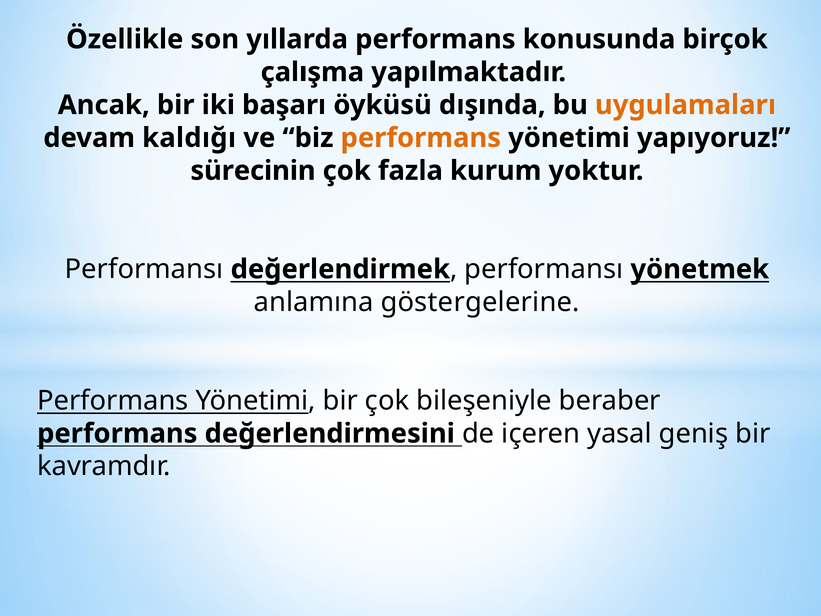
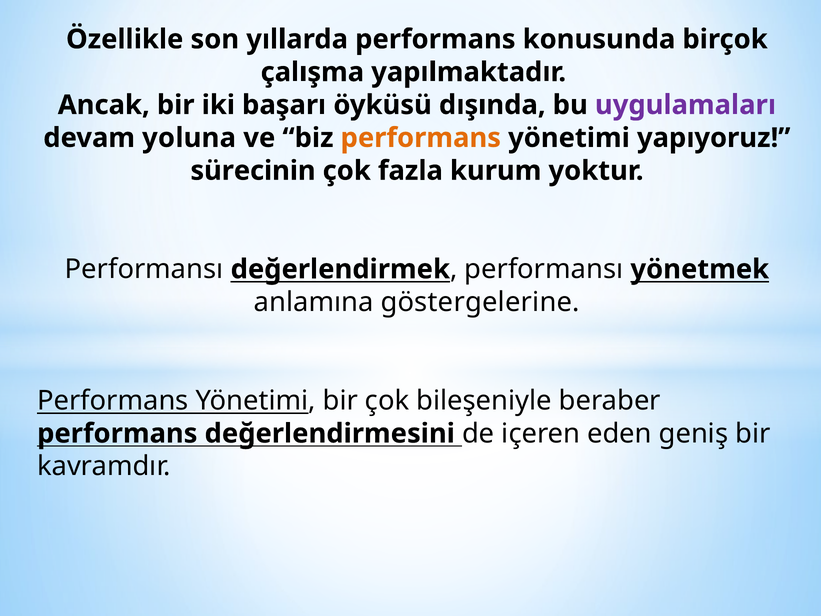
uygulamaları colour: orange -> purple (685, 105)
kaldığı: kaldığı -> yoluna (189, 138)
yasal: yasal -> eden (620, 433)
